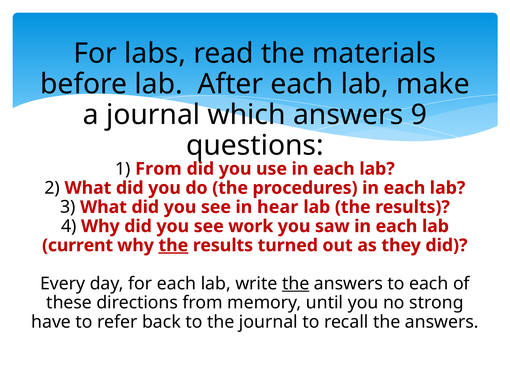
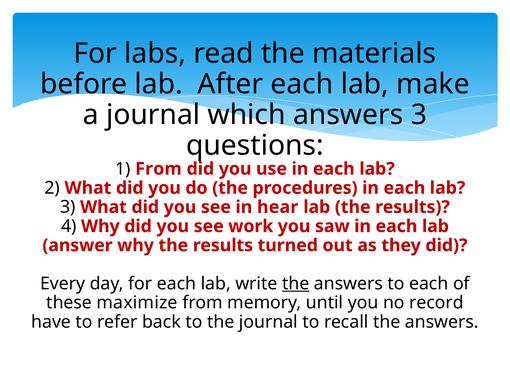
answers 9: 9 -> 3 (419, 115)
current: current -> answer (78, 245)
the underline: present -> none (173, 245)
directions: directions -> maximize (137, 302)
strong: strong -> record (436, 302)
